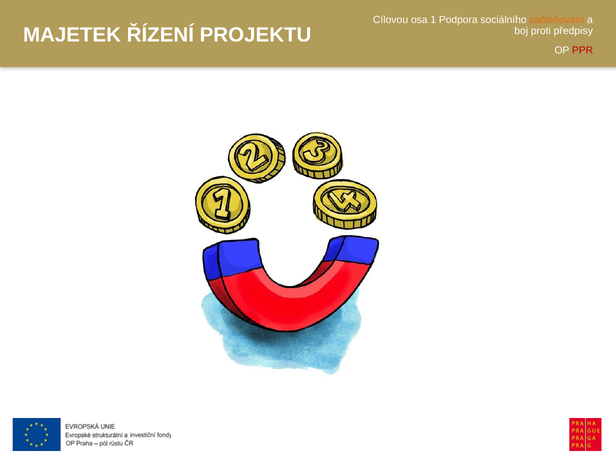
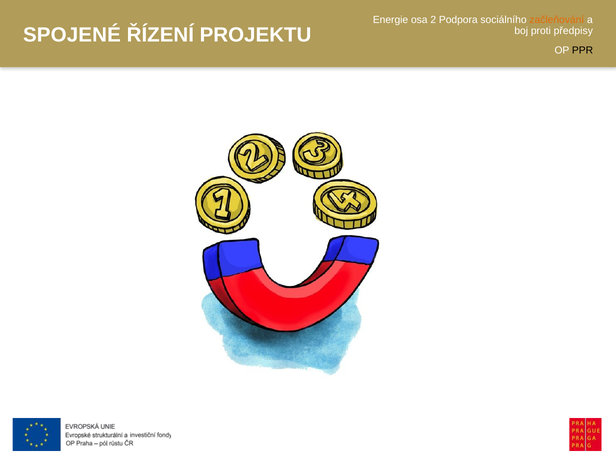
Cílovou: Cílovou -> Energie (391, 20)
1: 1 -> 2 (433, 20)
MAJETEK: MAJETEK -> SPOJENÉ (72, 35)
PPR colour: red -> black (583, 50)
